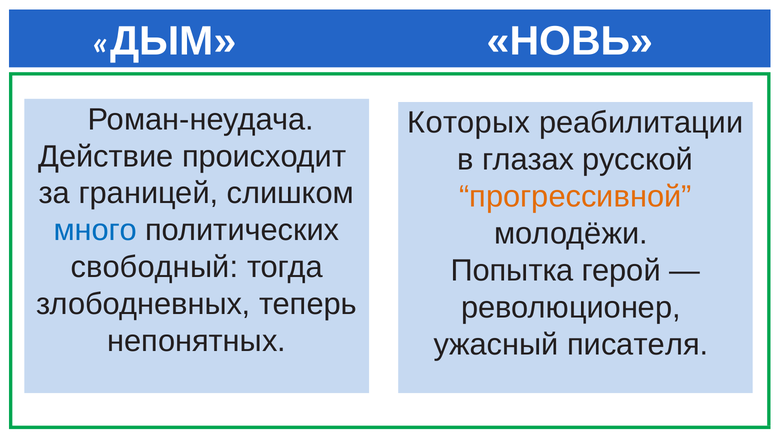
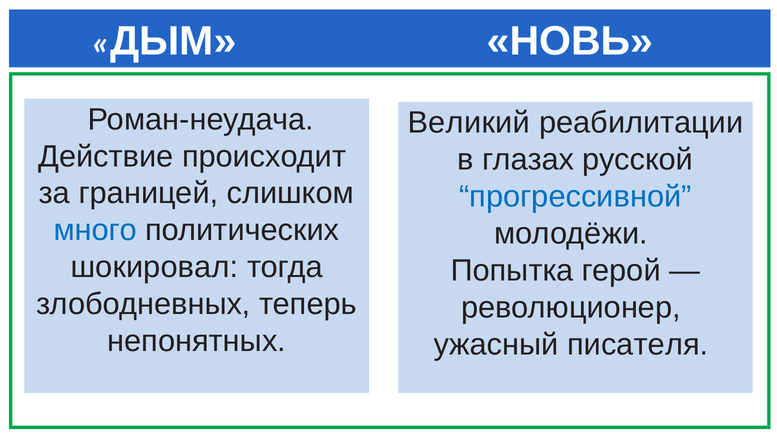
Которых: Которых -> Великий (469, 123)
прогрессивной colour: orange -> blue (575, 197)
свободный: свободный -> шокировал (154, 267)
